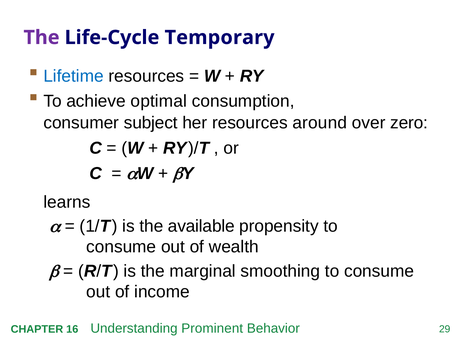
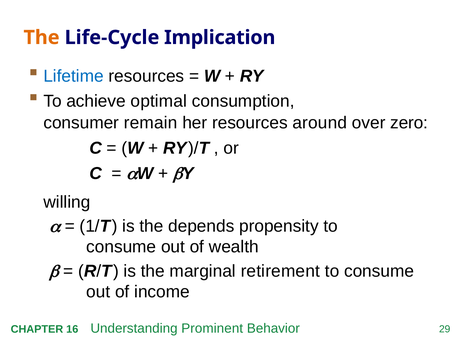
The colour: purple -> orange (42, 38)
Temporary: Temporary -> Implication (220, 38)
subject: subject -> remain (151, 123)
learns: learns -> willing (67, 202)
available: available -> depends (201, 226)
smoothing: smoothing -> retirement (280, 271)
